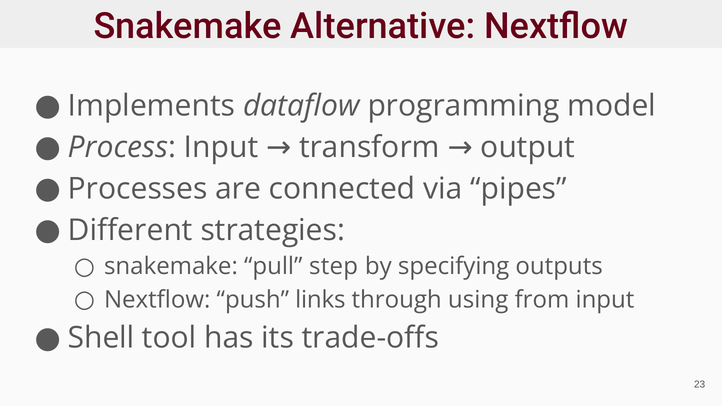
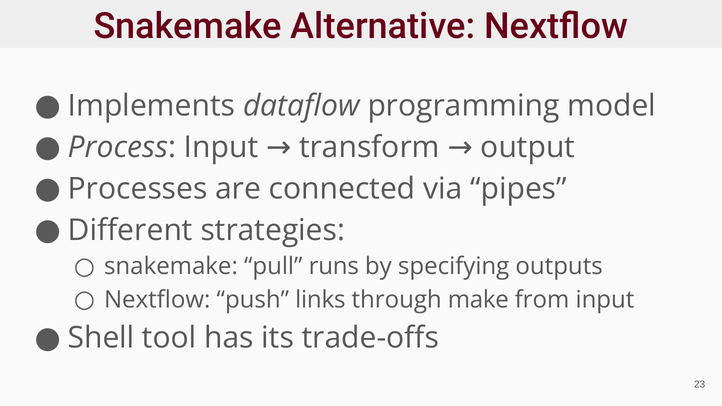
step: step -> runs (334, 267)
using: using -> make (478, 300)
